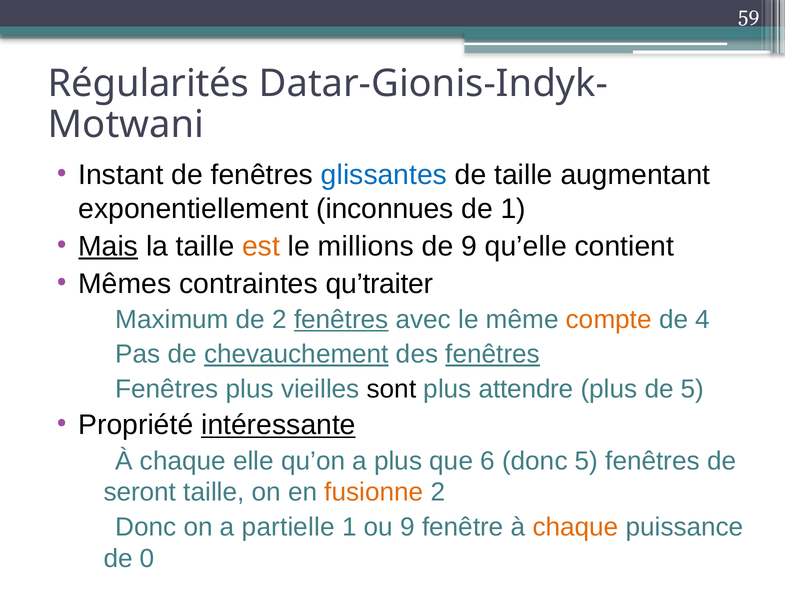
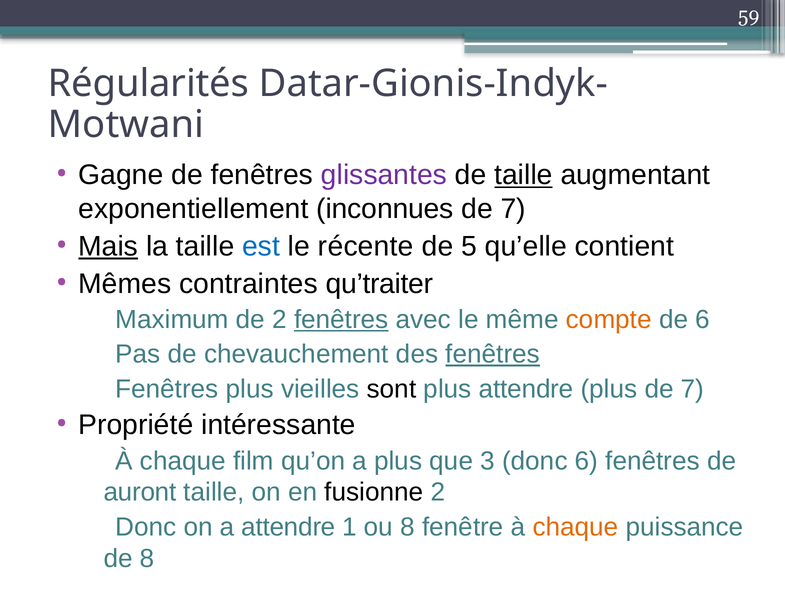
Instant: Instant -> Gagne (121, 175)
glissantes colour: blue -> purple (384, 175)
taille underline: none -> present (523, 175)
1: 1 -> 7 (513, 209)
est colour: orange -> blue (261, 246)
millions: millions -> récente (366, 246)
de 9: 9 -> 5 (469, 246)
de 4: 4 -> 6 (703, 319)
chevauchement underline: present -> none (296, 354)
plus de 5: 5 -> 7 (693, 389)
intéressante underline: present -> none (278, 425)
elle: elle -> film (253, 461)
6: 6 -> 3 (488, 461)
donc 5: 5 -> 6 (586, 461)
seront: seront -> auront (140, 492)
fusionne colour: orange -> black (374, 492)
a partielle: partielle -> attendre (288, 527)
ou 9: 9 -> 8 (408, 527)
de 0: 0 -> 8 (147, 558)
